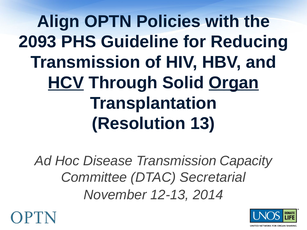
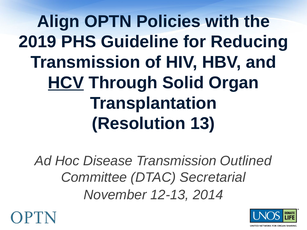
2093: 2093 -> 2019 (38, 42)
Organ underline: present -> none (234, 83)
Capacity: Capacity -> Outlined (246, 161)
